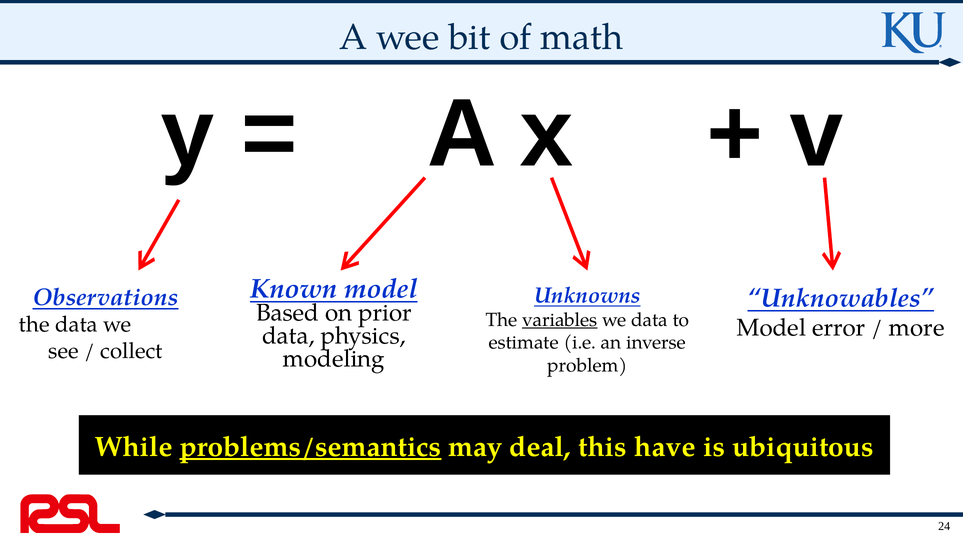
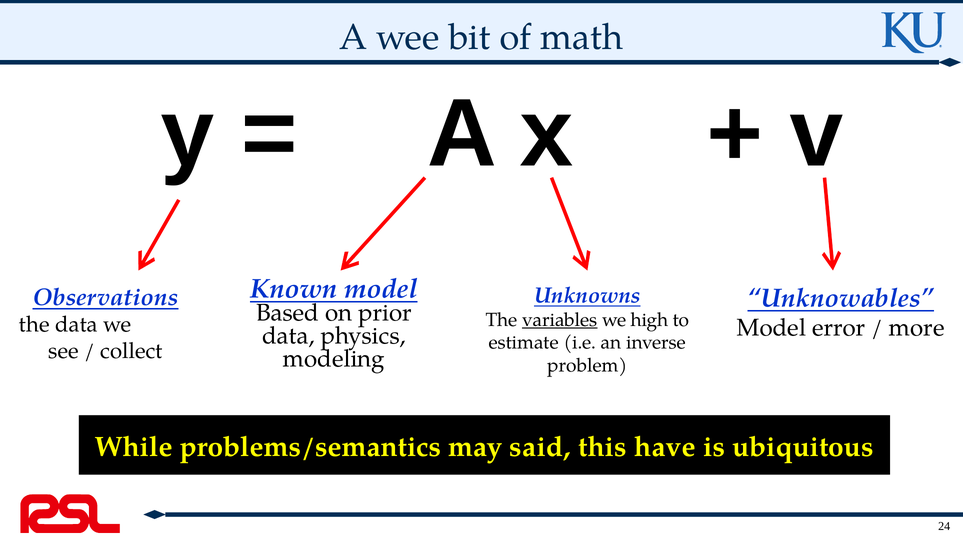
we data: data -> high (650, 320)
problems/semantics underline: present -> none (310, 448)
deal: deal -> said (540, 448)
